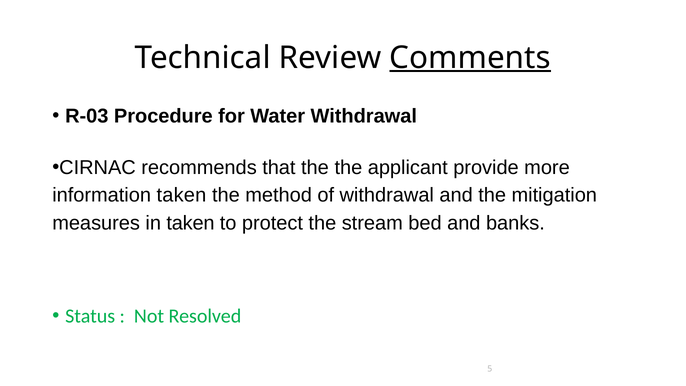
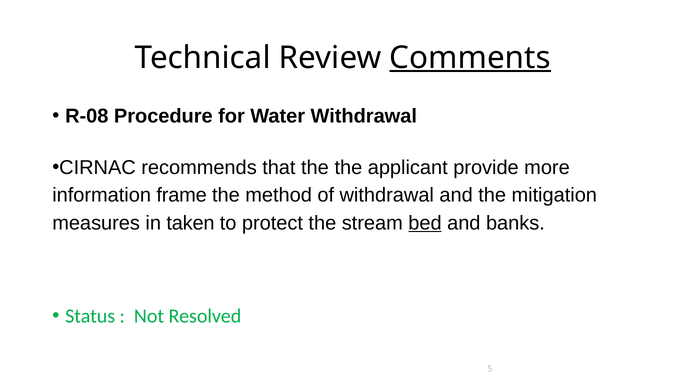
R-03: R-03 -> R-08 (87, 116)
information taken: taken -> frame (182, 195)
bed underline: none -> present (425, 223)
